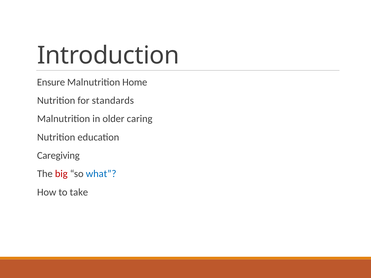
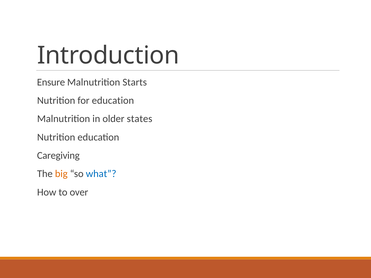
Home: Home -> Starts (135, 82)
for standards: standards -> education (113, 101)
caring: caring -> states (140, 119)
big colour: red -> orange (61, 174)
take: take -> over (79, 192)
